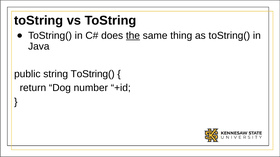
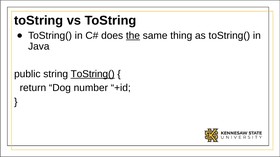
ToString( underline: none -> present (93, 74)
